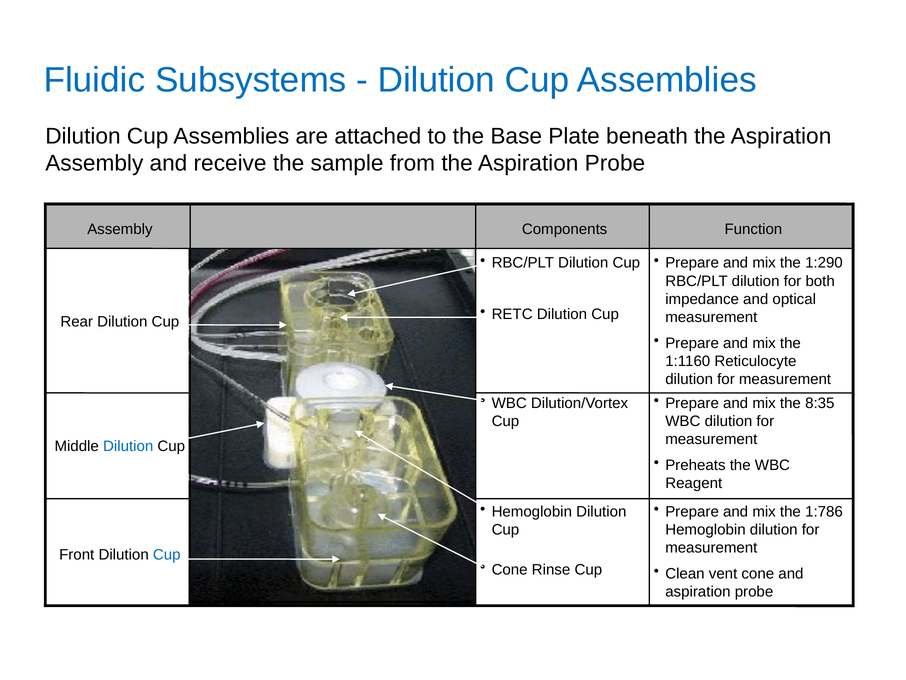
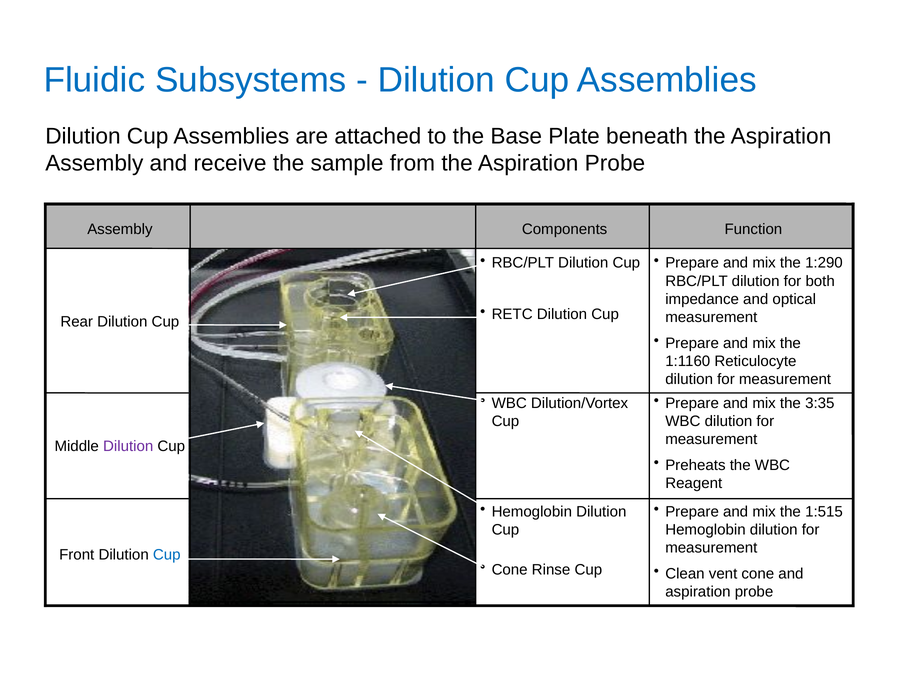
8:35: 8:35 -> 3:35 (820, 403)
Dilution colour: blue -> purple (128, 446)
1:786: 1:786 -> 1:515 (824, 511)
